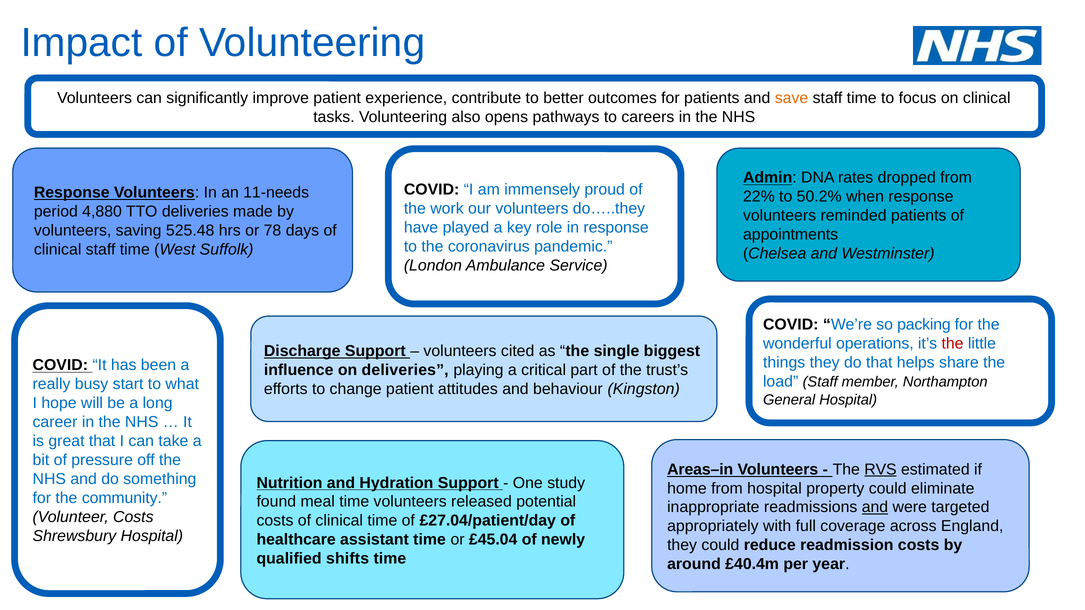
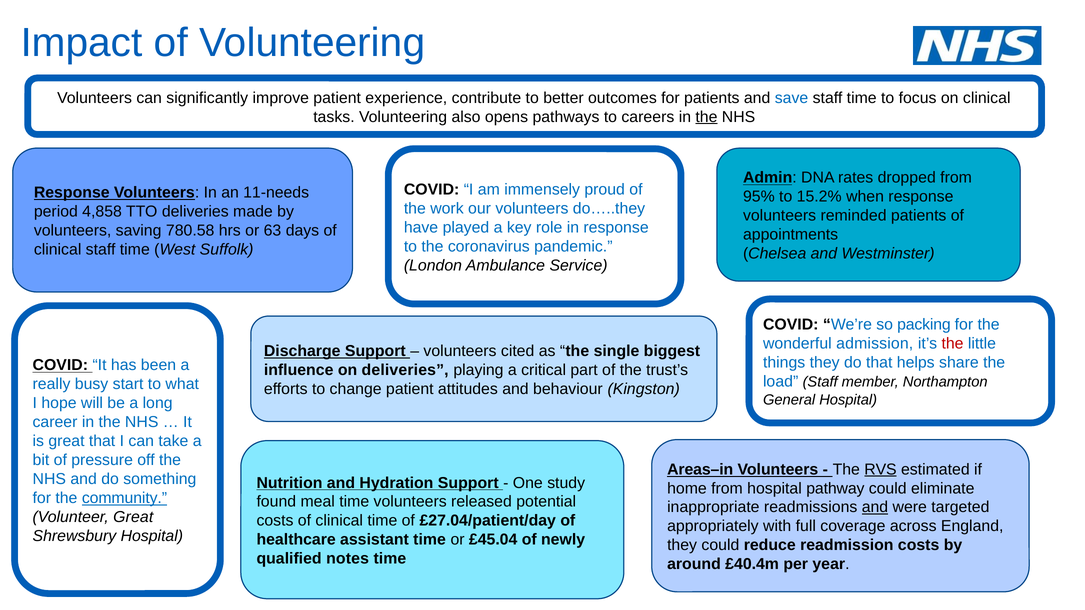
save colour: orange -> blue (792, 98)
the underline: none -> present (706, 117)
22%: 22% -> 95% (759, 197)
50.2%: 50.2% -> 15.2% (819, 197)
4,880: 4,880 -> 4,858 (102, 212)
525.48: 525.48 -> 780.58 (190, 231)
78: 78 -> 63 (272, 231)
operations: operations -> admission (875, 344)
property: property -> pathway (835, 489)
community underline: none -> present (124, 498)
Volunteer Costs: Costs -> Great (133, 517)
shifts: shifts -> notes (348, 559)
